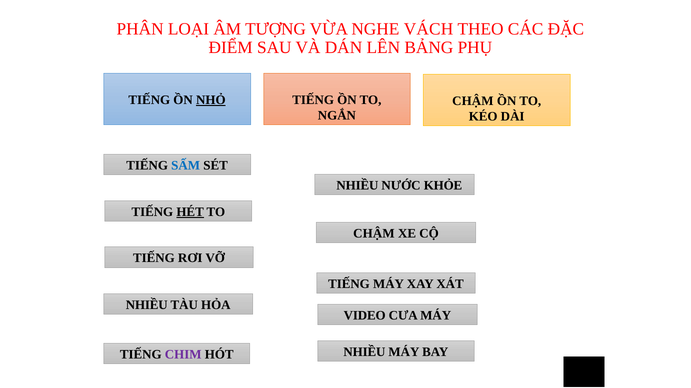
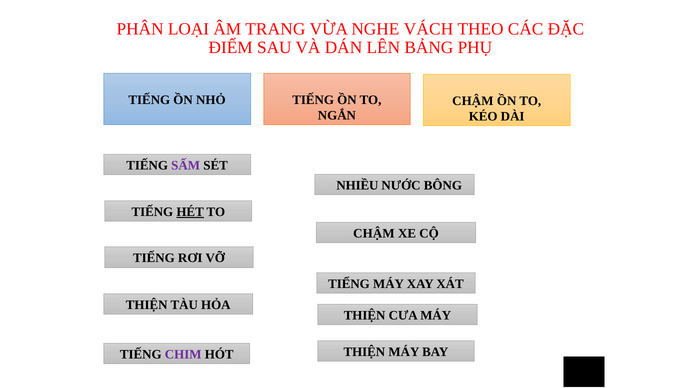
TƯỢNG: TƯỢNG -> TRANG (275, 29)
NHỎ underline: present -> none (211, 100)
SẤM colour: blue -> purple (186, 166)
KHỎE: KHỎE -> BÔNG (443, 186)
NHIỀU: NHIỀU -> THIỆN (147, 305)
VIDEO: VIDEO -> THIỆN (365, 316)
NHIỀU: NHIỀU -> THIỆN (364, 353)
